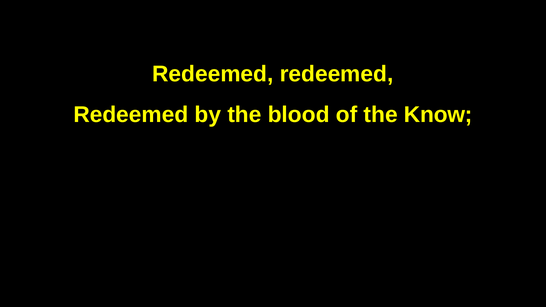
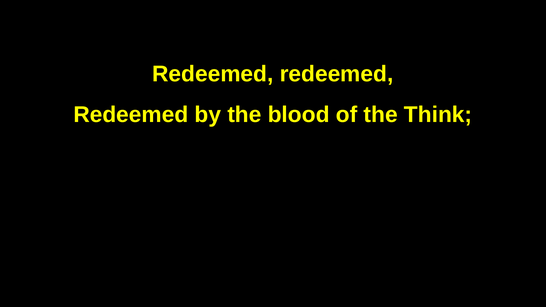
Know: Know -> Think (438, 115)
